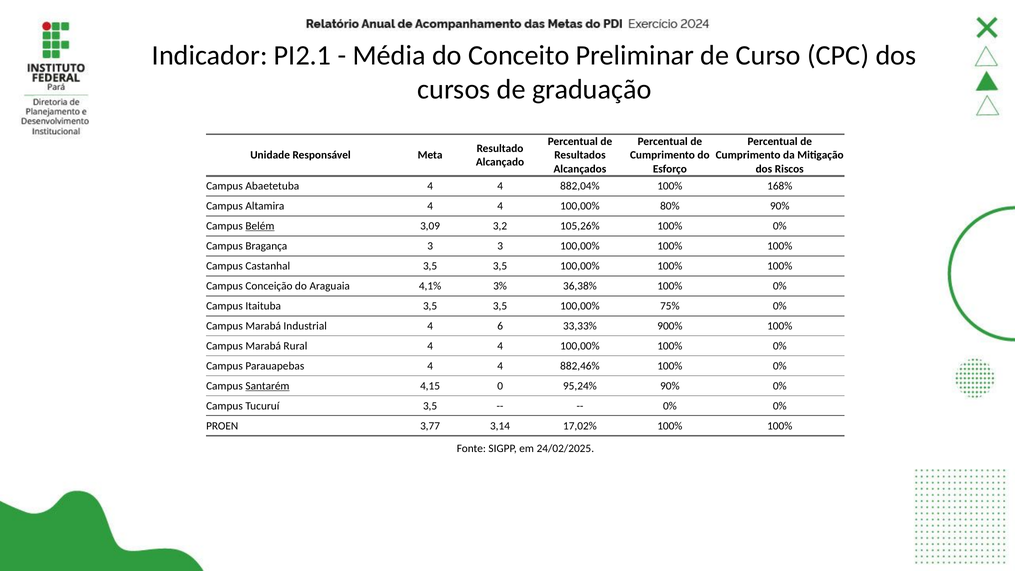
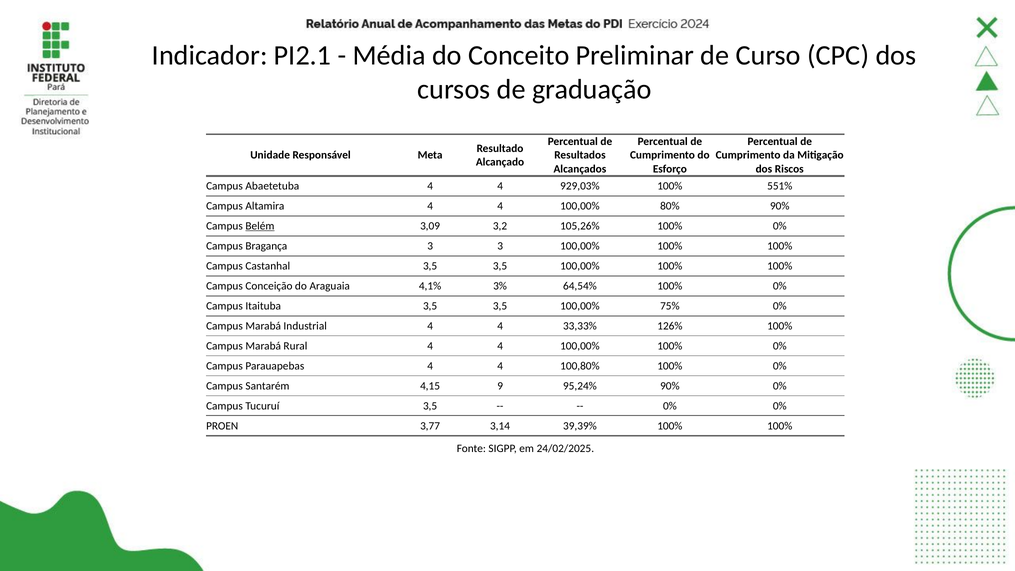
882,04%: 882,04% -> 929,03% (580, 186)
168%: 168% -> 551% (780, 186)
36,38%: 36,38% -> 64,54% (580, 286)
Industrial 4 6: 6 -> 4 (500, 326)
900%: 900% -> 126% (670, 326)
882,46%: 882,46% -> 100,80% (580, 366)
Santarém underline: present -> none (267, 386)
0: 0 -> 9 (500, 386)
17,02%: 17,02% -> 39,39% (580, 426)
